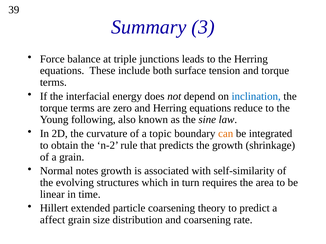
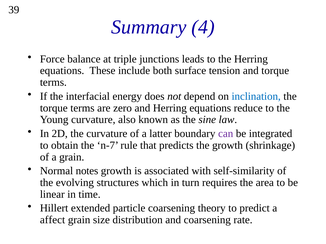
3: 3 -> 4 (203, 27)
Young following: following -> curvature (93, 120)
topic: topic -> latter (160, 134)
can colour: orange -> purple (226, 134)
n-2: n-2 -> n-7 (108, 146)
